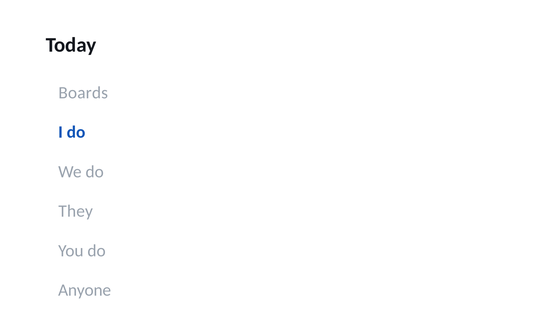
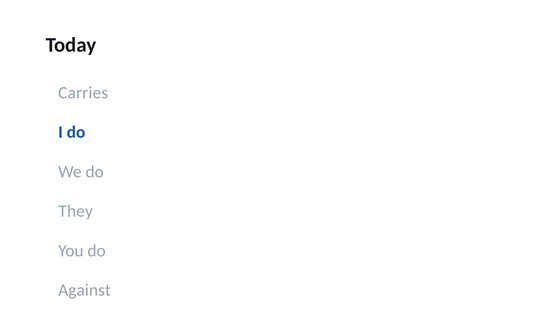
Boards: Boards -> Carries (83, 93)
Anyone: Anyone -> Against (84, 290)
